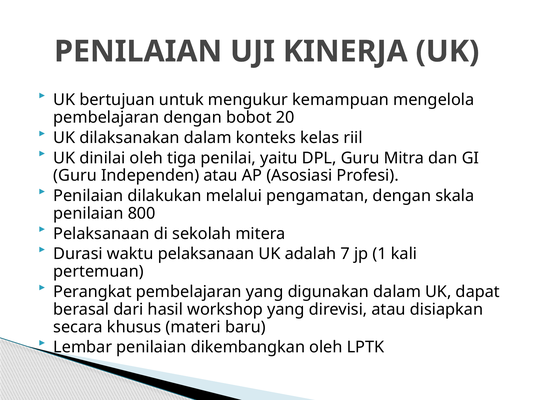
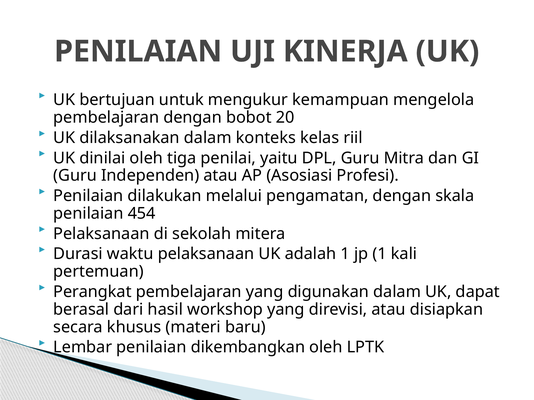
800: 800 -> 454 (142, 214)
adalah 7: 7 -> 1 (345, 254)
